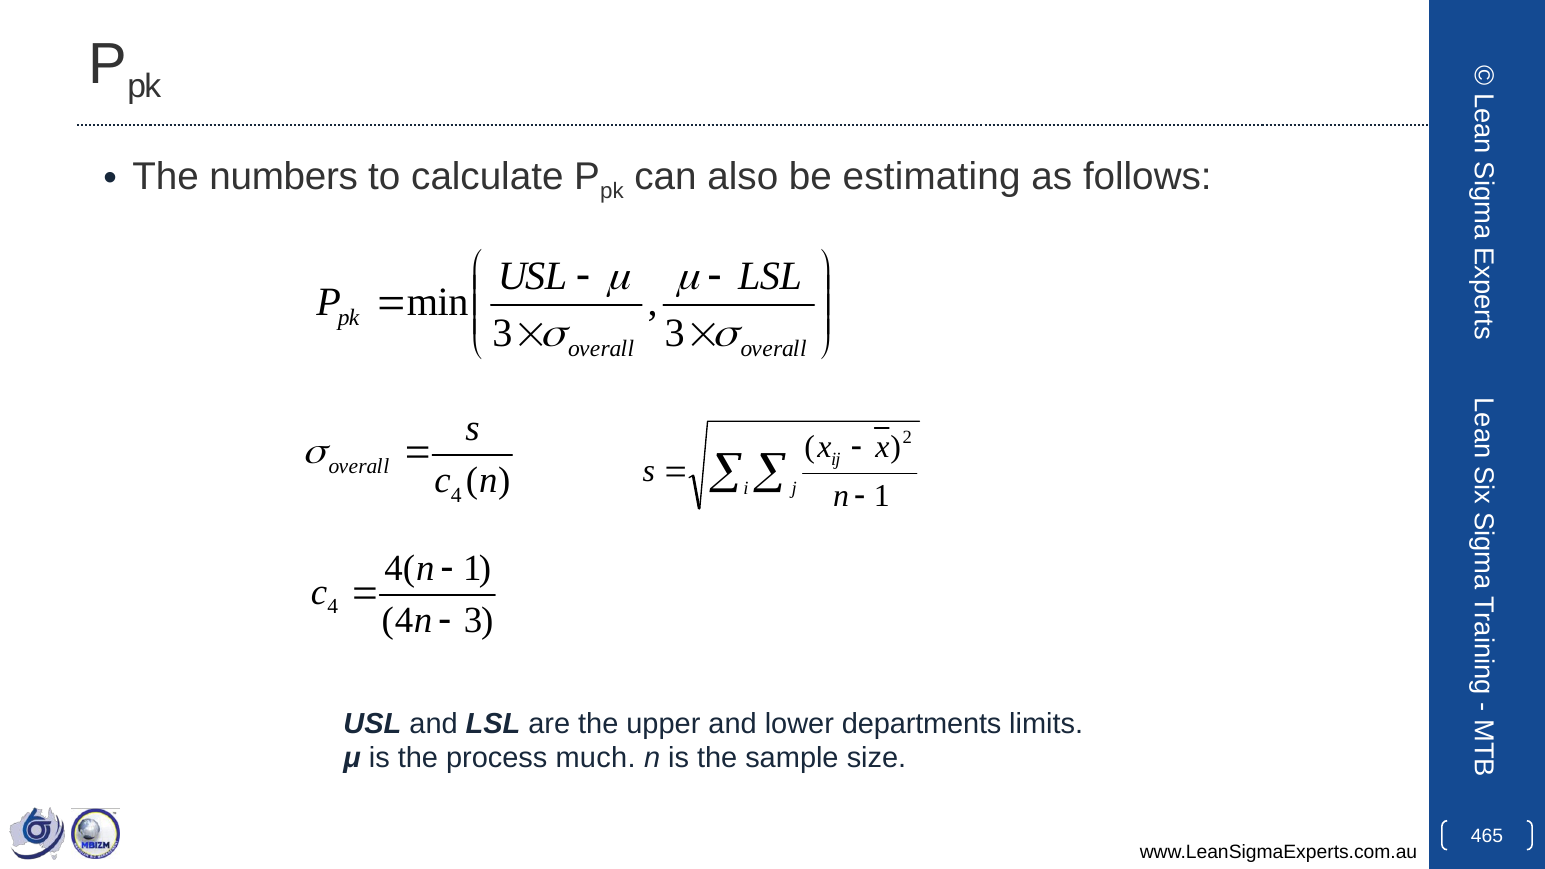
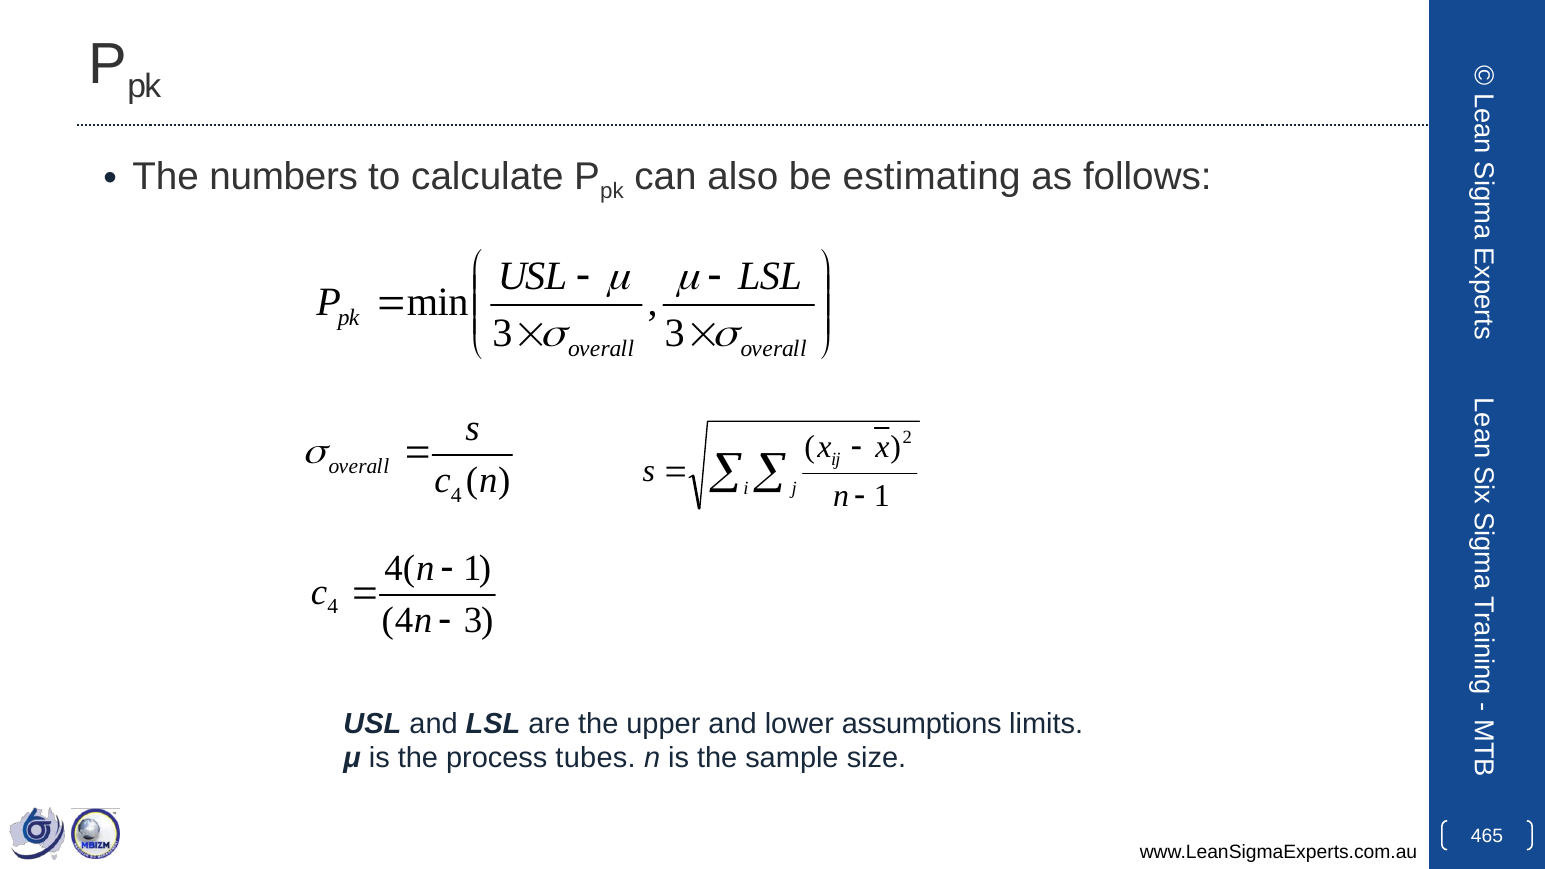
departments: departments -> assumptions (922, 724)
much: much -> tubes (596, 758)
